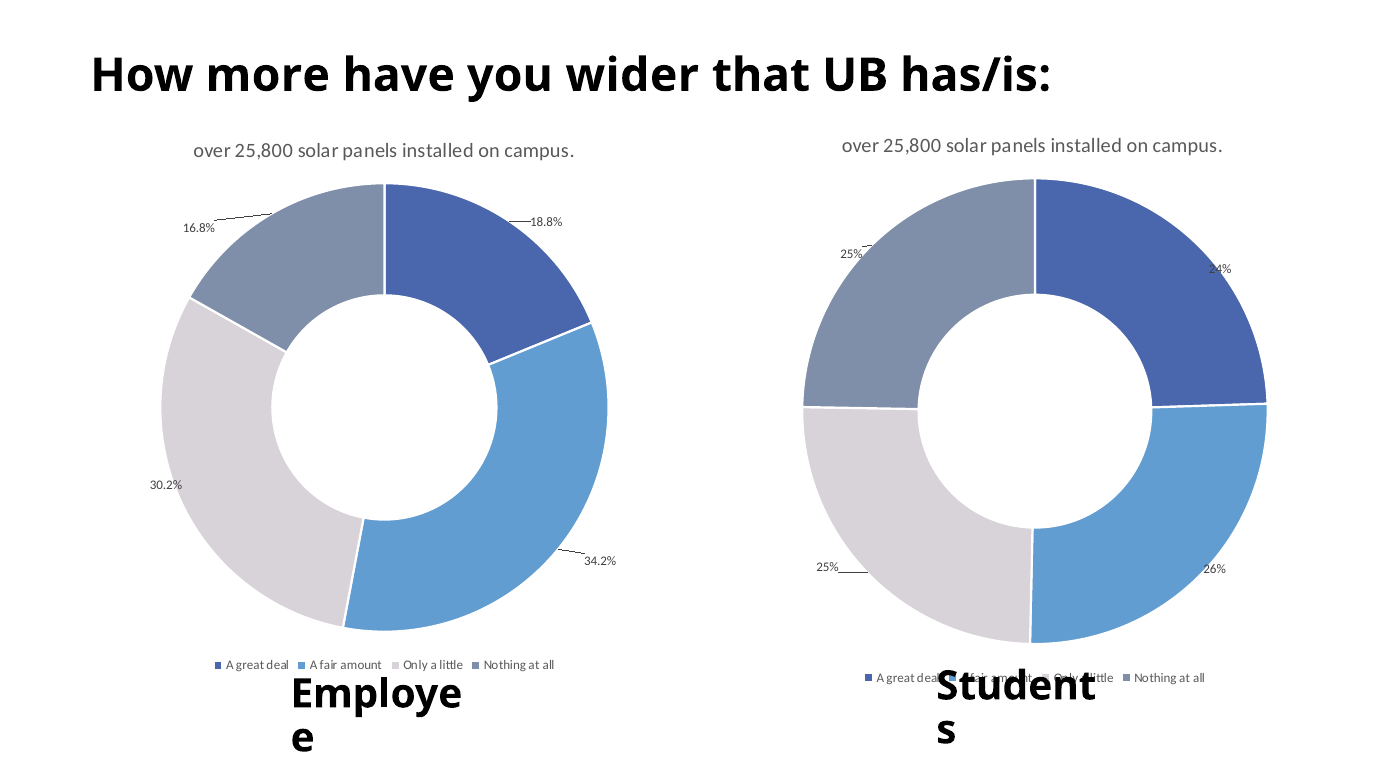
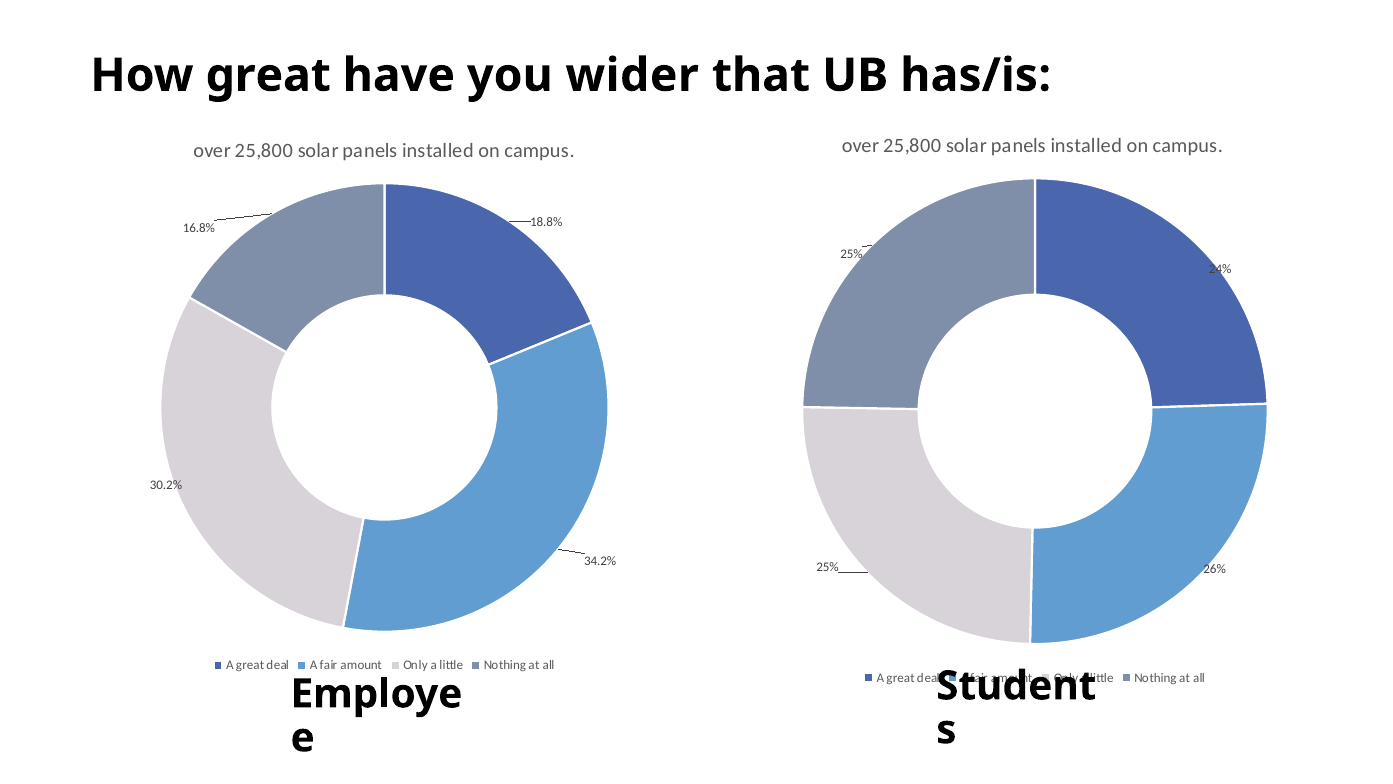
How more: more -> great (268, 75)
